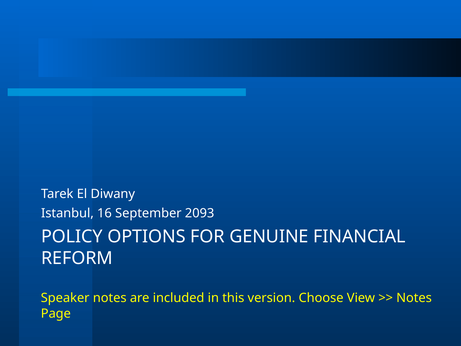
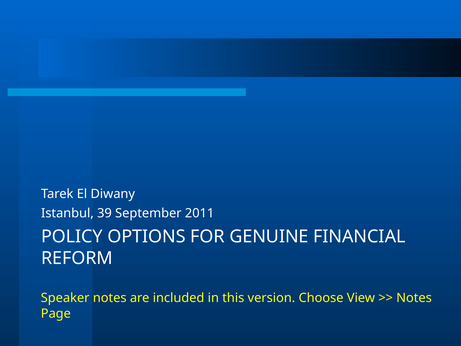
16: 16 -> 39 (104, 213)
2093: 2093 -> 2011 (200, 213)
